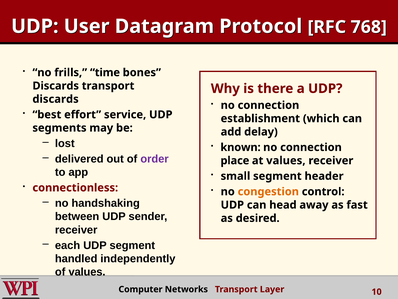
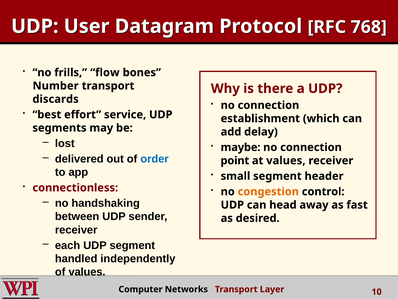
time: time -> flow (105, 72)
Discards: Discards -> Number (56, 86)
known: known -> maybe (241, 147)
order colour: purple -> blue (155, 159)
place: place -> point (235, 160)
